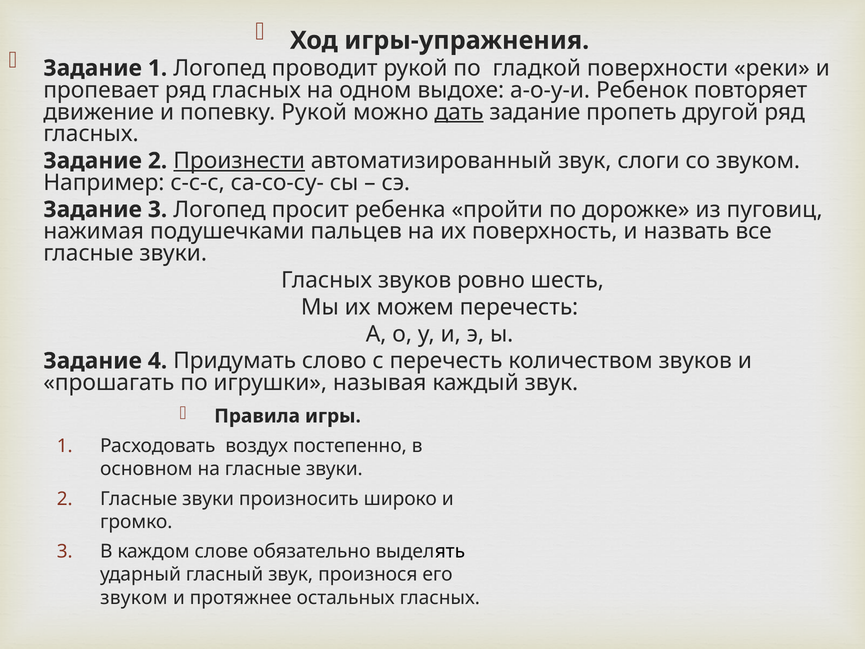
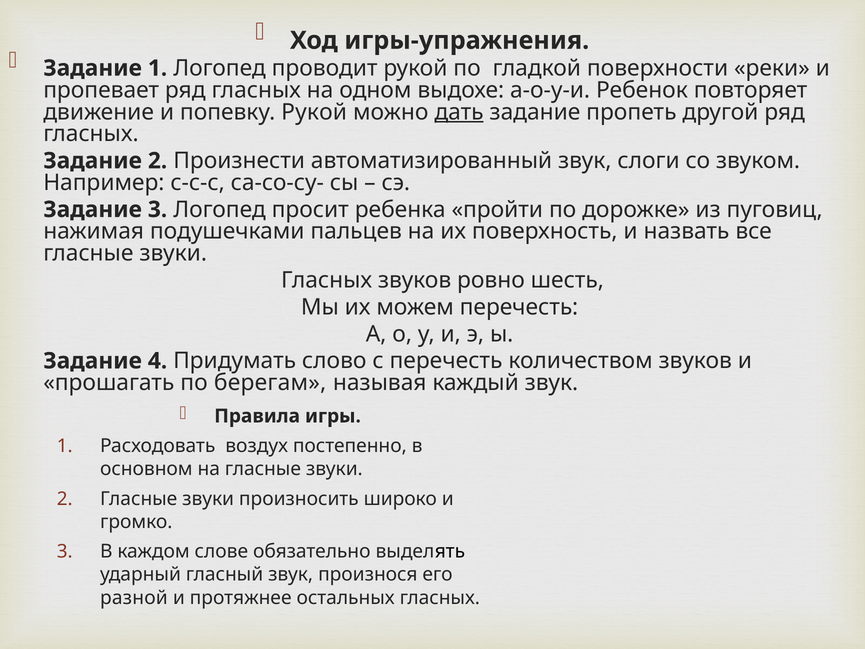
Произнести underline: present -> none (239, 161)
игрушки: игрушки -> берегам (270, 383)
звуком: звуком -> разной (134, 597)
